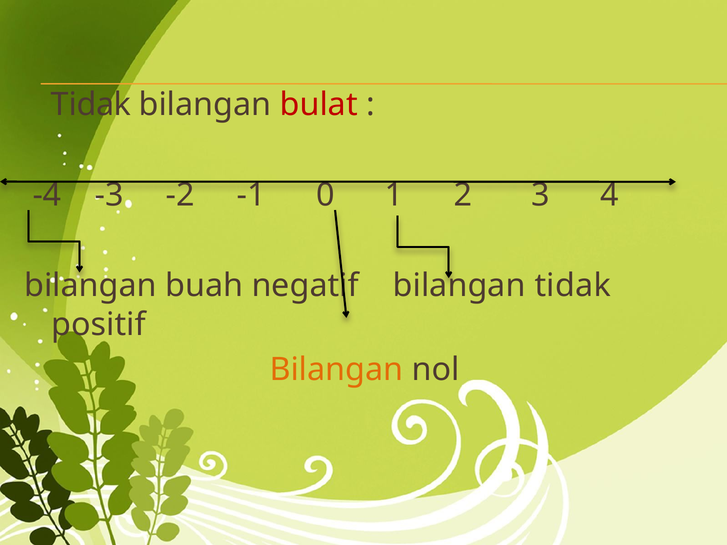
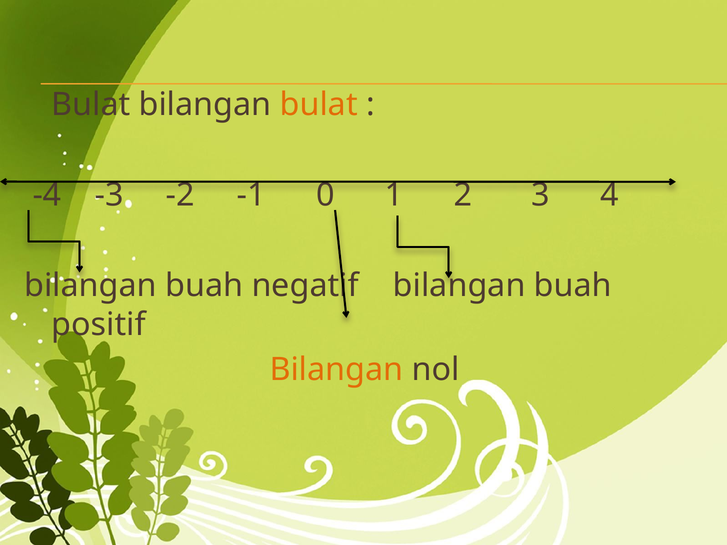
Tidak: Tidak -> Bulat (91, 105)
bulat colour: red -> orange (319, 105)
tidak: tidak -> buah (573, 286)
